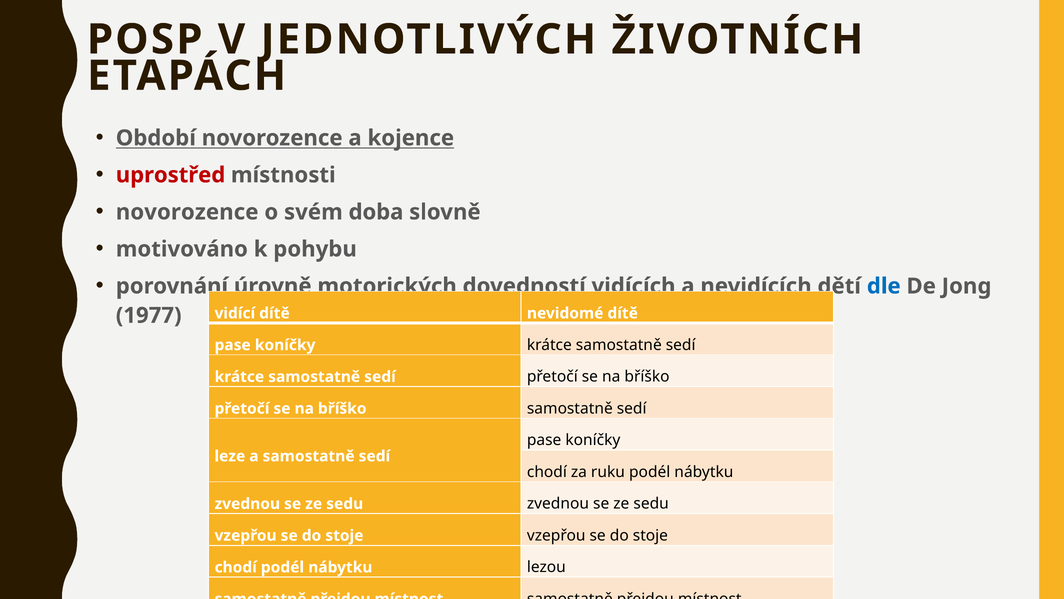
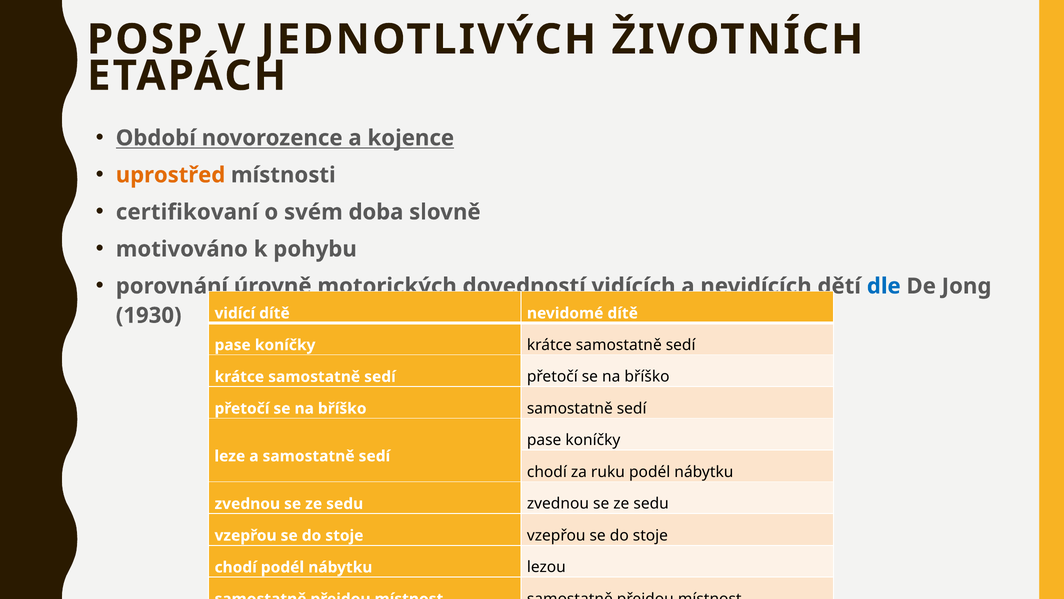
uprostřed colour: red -> orange (171, 175)
novorozence: novorozence -> certifikovaní (187, 212)
1977: 1977 -> 1930 (149, 315)
